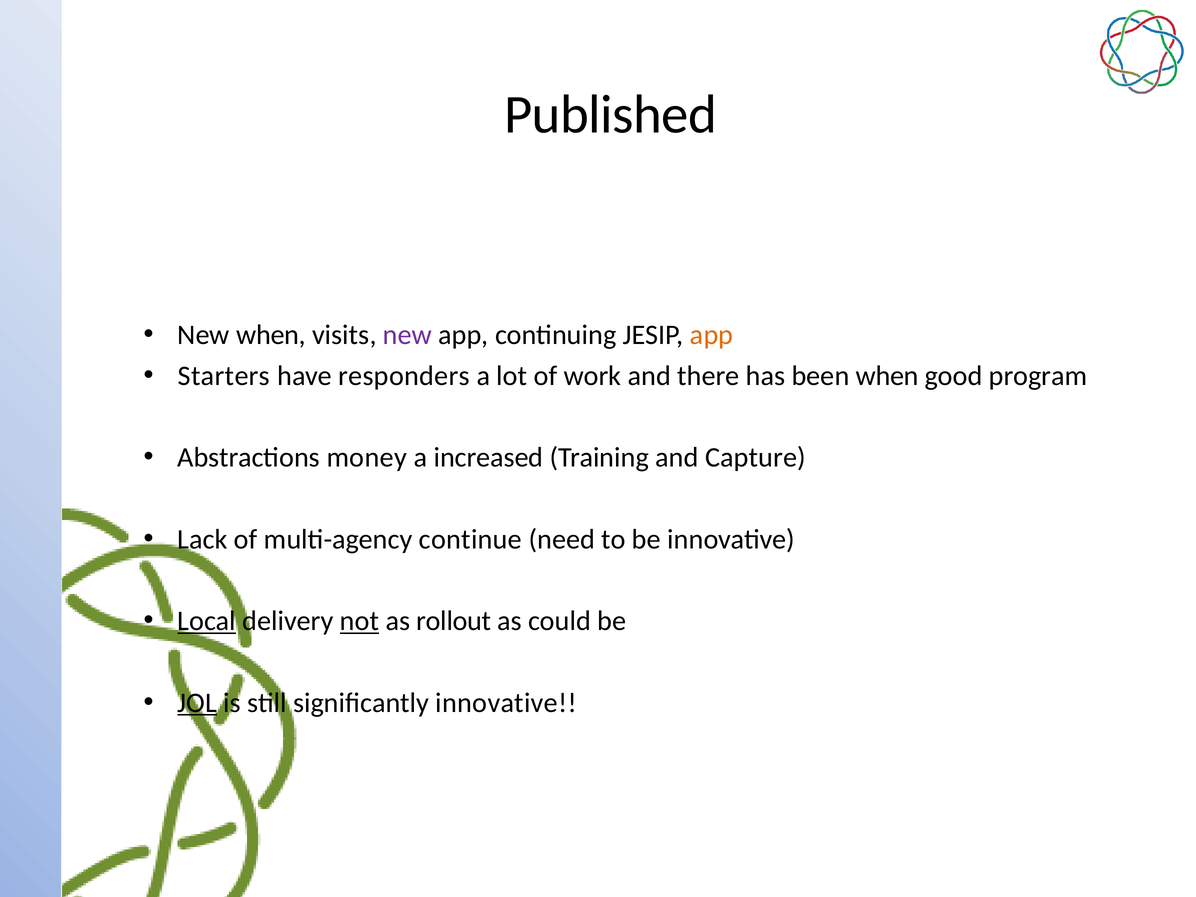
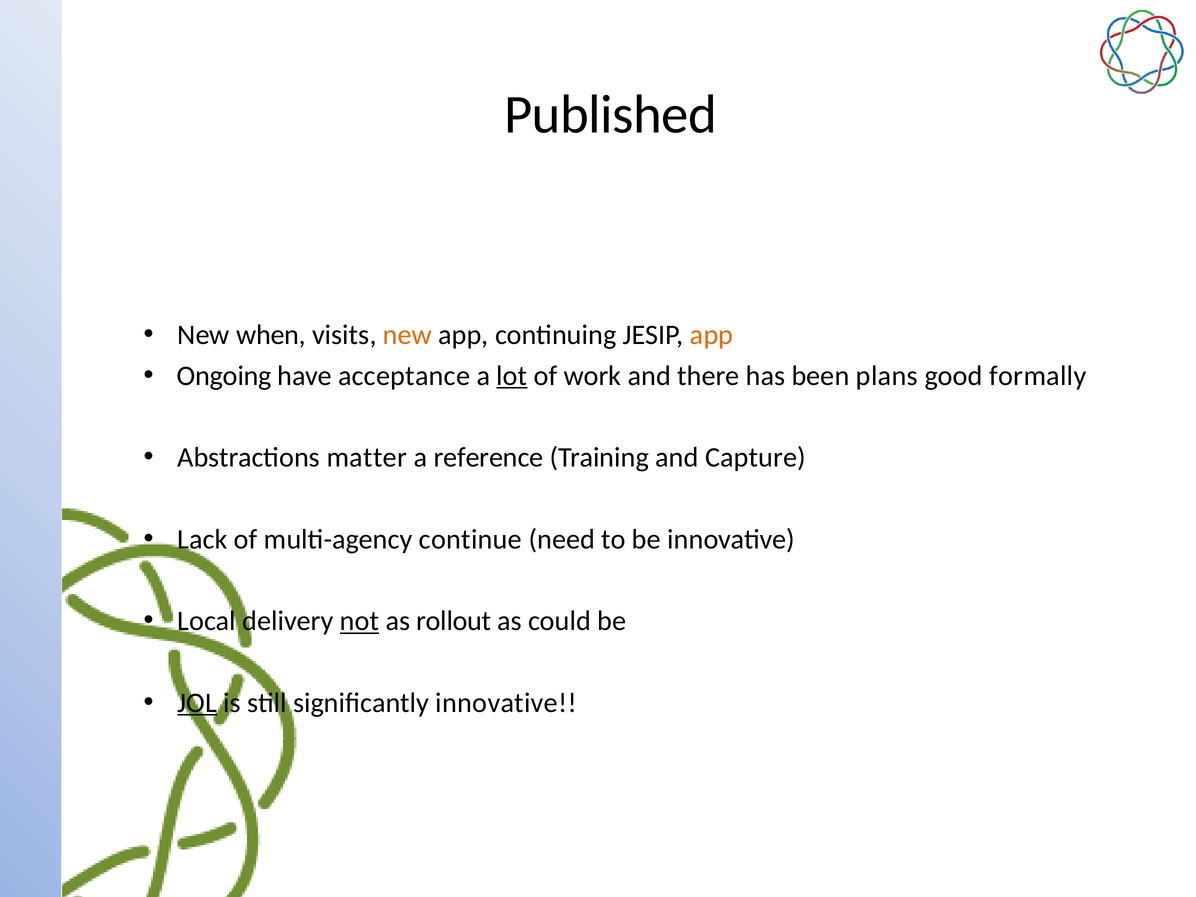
new colour: purple -> orange (407, 335)
Starters: Starters -> Ongoing (224, 376)
responders: responders -> acceptance (404, 376)
lot underline: none -> present (512, 376)
been when: when -> plans (887, 376)
program: program -> formally (1038, 376)
money: money -> matter (367, 457)
increased: increased -> reference (489, 457)
Local underline: present -> none (207, 621)
